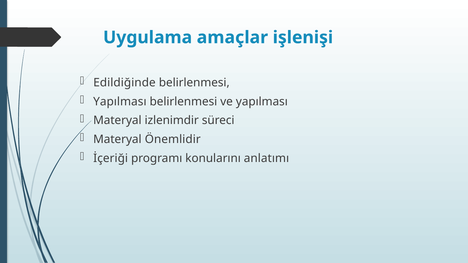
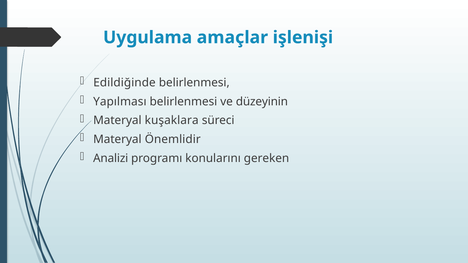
ve yapılması: yapılması -> düzeyinin (262, 102)
izlenimdir: izlenimdir -> kuşaklara (172, 121)
İçeriği: İçeriği -> Analizi (111, 158)
anlatımı: anlatımı -> gereken (267, 158)
